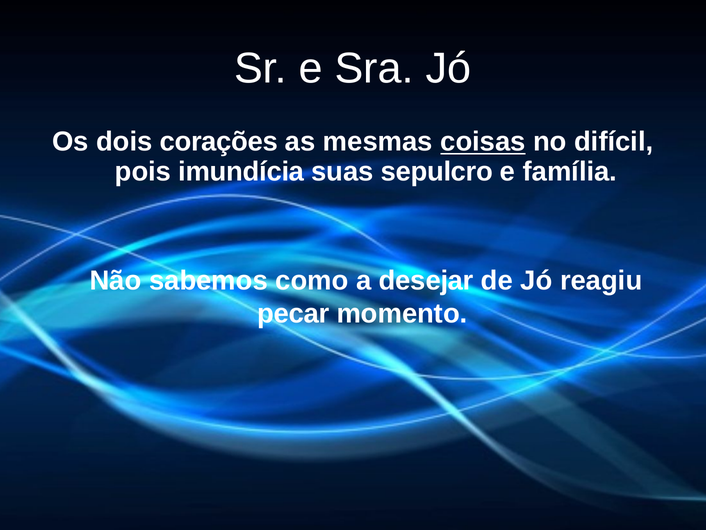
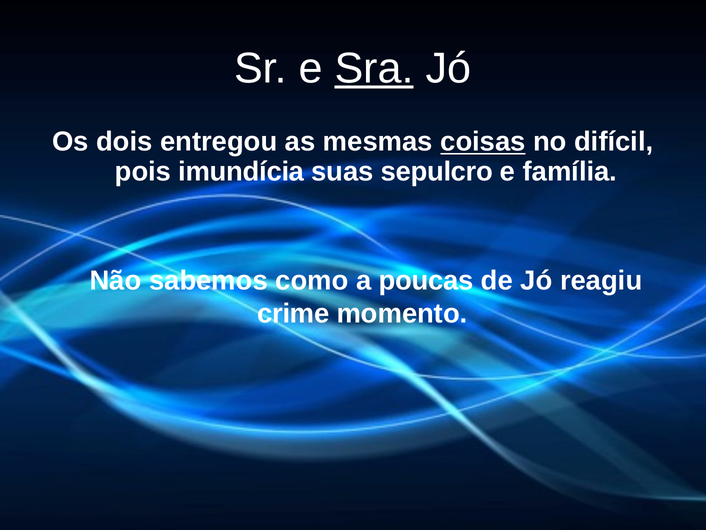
Sra underline: none -> present (374, 68)
corações: corações -> entregou (219, 142)
desejar: desejar -> poucas (426, 280)
pecar: pecar -> crime (293, 313)
